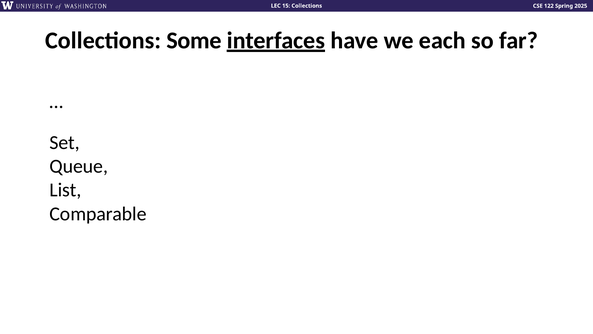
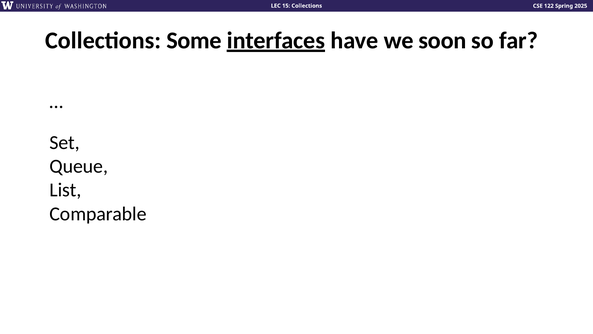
each: each -> soon (442, 41)
